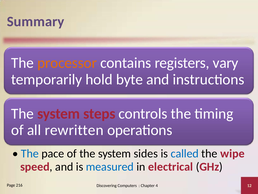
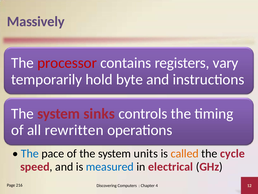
Summary: Summary -> Massively (36, 21)
processor colour: orange -> red (67, 63)
steps: steps -> sinks (99, 113)
sides: sides -> units (146, 153)
called colour: blue -> orange (185, 153)
wipe: wipe -> cycle (232, 153)
